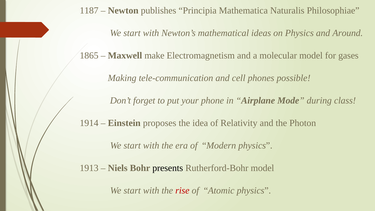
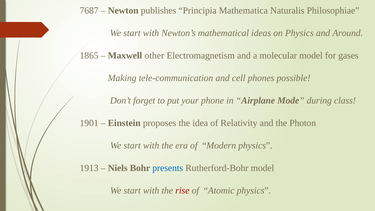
1187: 1187 -> 7687 (89, 10)
make: make -> other (154, 55)
1914: 1914 -> 1901 (89, 123)
presents colour: black -> blue (168, 168)
